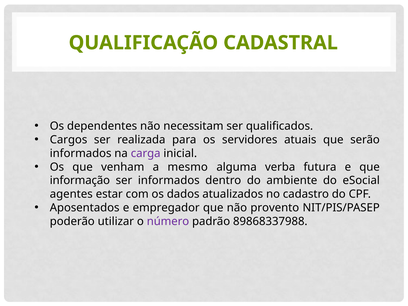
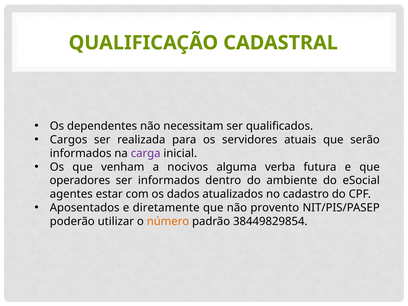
mesmo: mesmo -> nocivos (188, 167)
informação: informação -> operadores (80, 181)
empregador: empregador -> diretamente (166, 208)
número colour: purple -> orange (168, 221)
89868337988: 89868337988 -> 38449829854 (270, 221)
